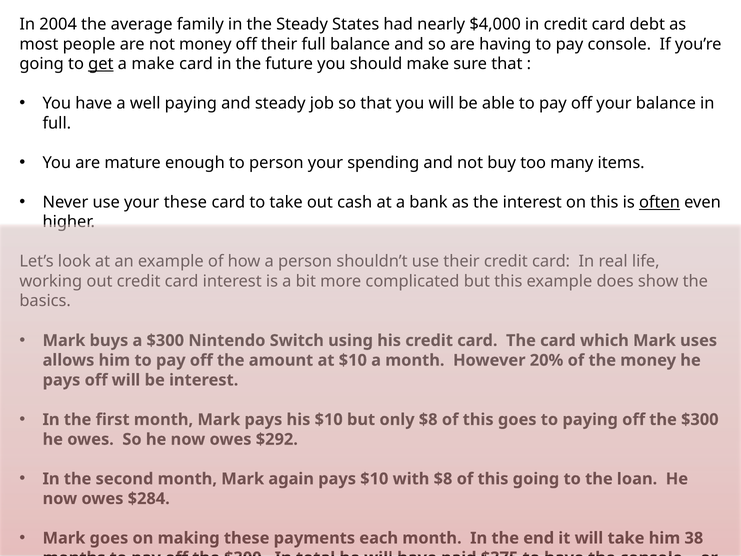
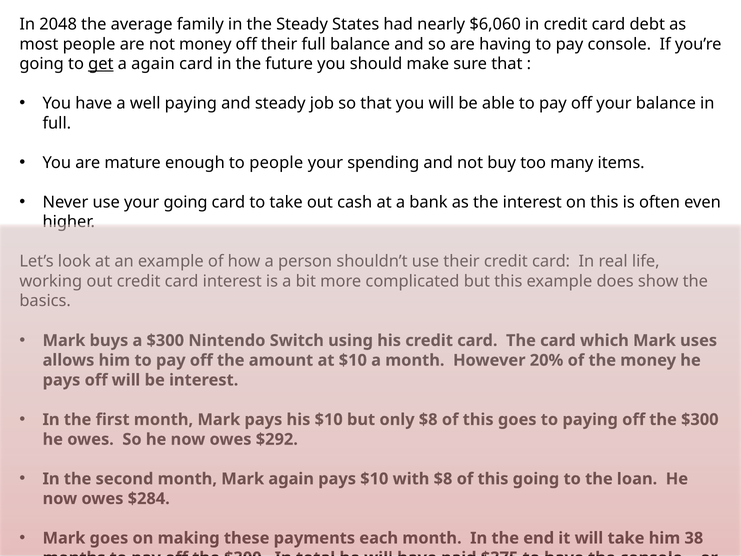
2004: 2004 -> 2048 (58, 24)
$4,000: $4,000 -> $6,060 (495, 24)
a make: make -> again (153, 64)
to person: person -> people (276, 163)
your these: these -> going (186, 202)
often underline: present -> none (659, 202)
